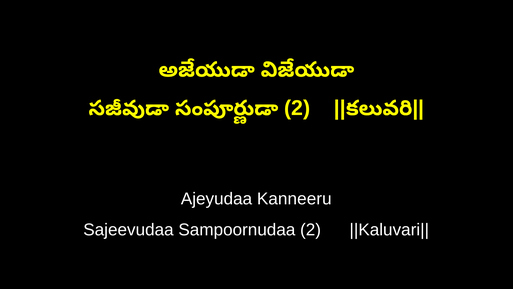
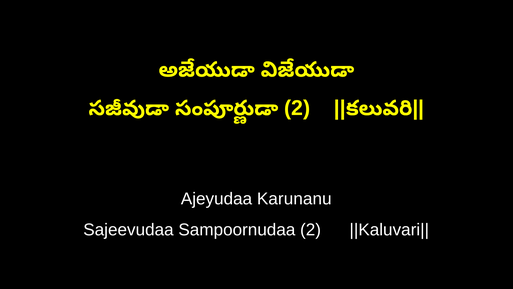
Kanneeru: Kanneeru -> Karunanu (294, 199)
